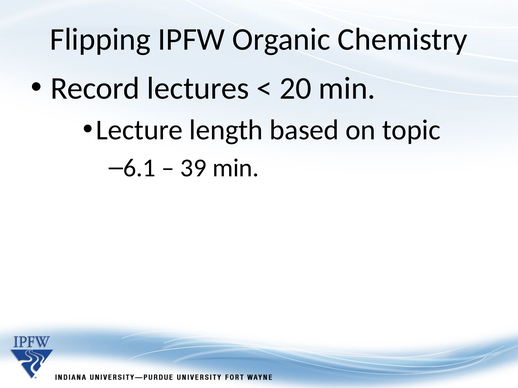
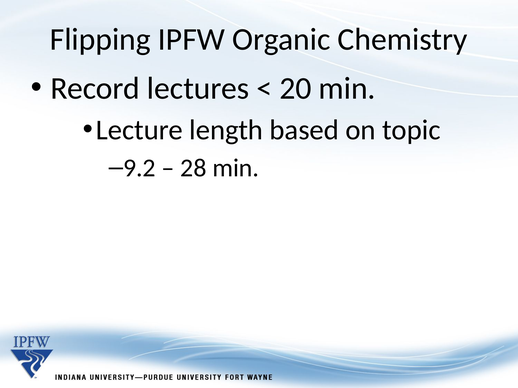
6.1: 6.1 -> 9.2 (139, 168)
39: 39 -> 28 (193, 168)
